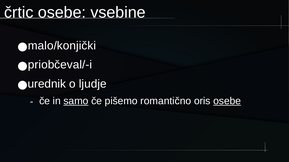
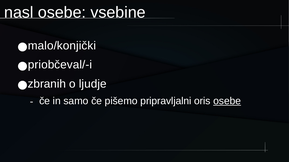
črtic: črtic -> nasl (19, 12)
urednik: urednik -> zbranih (47, 84)
samo underline: present -> none (76, 101)
romantično: romantično -> pripravljalni (166, 101)
